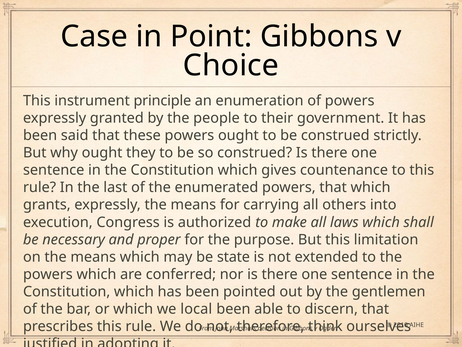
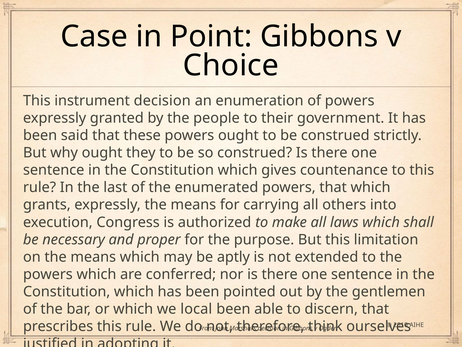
instrument principle: principle -> decision (162, 101)
state: state -> aptly (233, 257)
